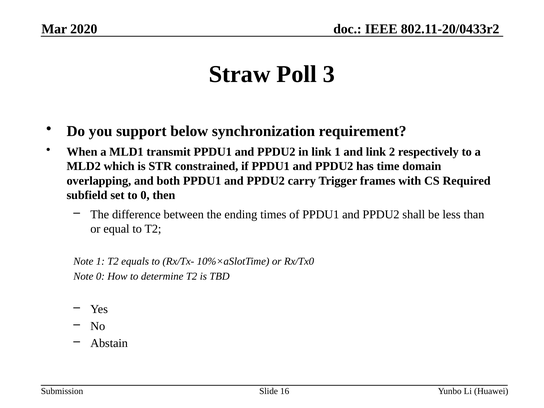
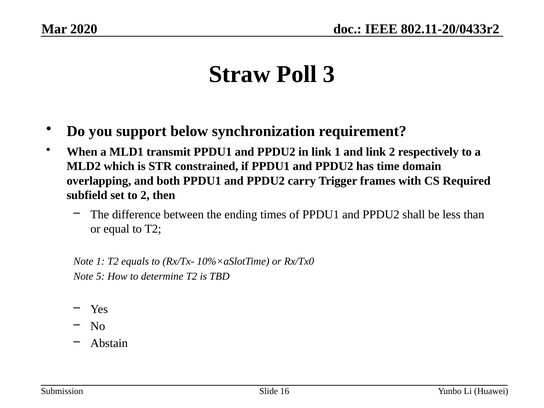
to 0: 0 -> 2 (145, 195)
Note 0: 0 -> 5 (100, 276)
